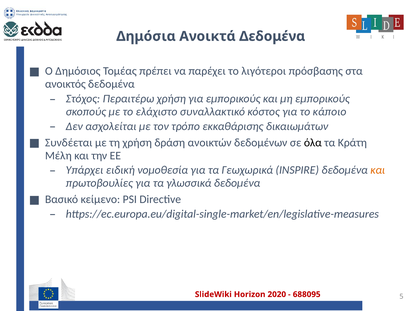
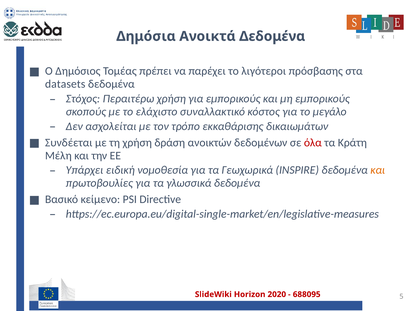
ανοικτός: ανοικτός -> datasets (65, 84)
κάποιο: κάποιο -> μεγάλο (330, 112)
όλα colour: black -> red (313, 143)
